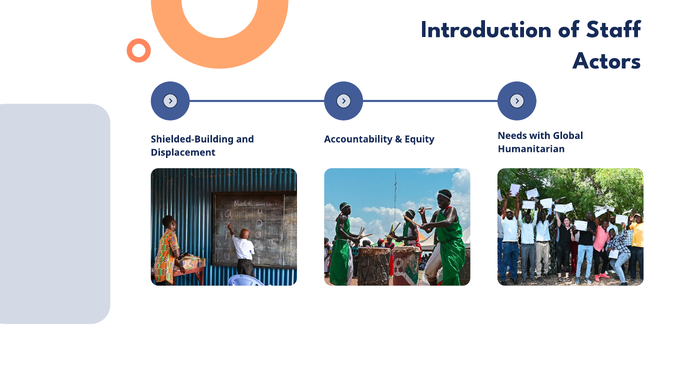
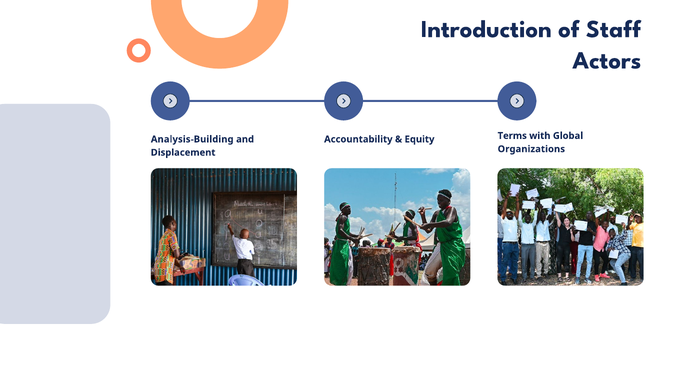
Shielded-Building: Shielded-Building -> Analysis-Building (192, 139)
Needs: Needs -> Terms (512, 136)
Humanitarian: Humanitarian -> Organizations (531, 149)
